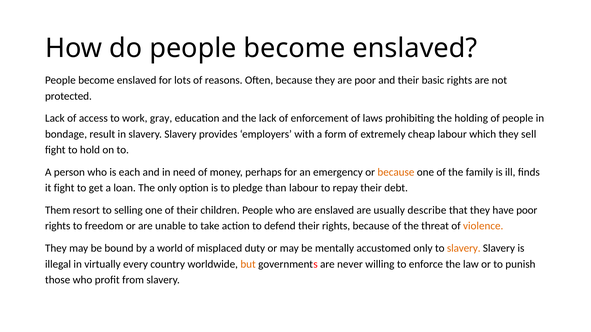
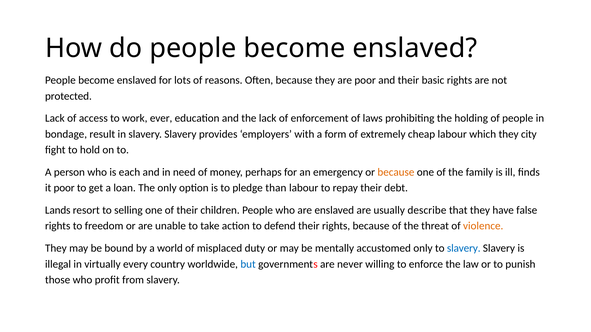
gray: gray -> ever (161, 118)
sell: sell -> city (529, 134)
it fight: fight -> poor (64, 188)
Them: Them -> Lands (58, 210)
have poor: poor -> false (527, 210)
slavery colour: orange -> blue (464, 248)
but colour: orange -> blue (248, 264)
